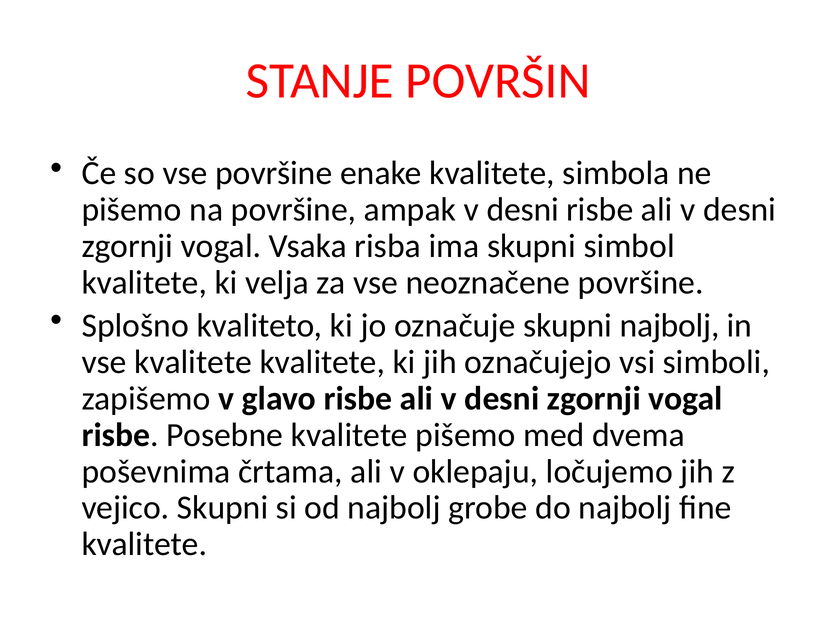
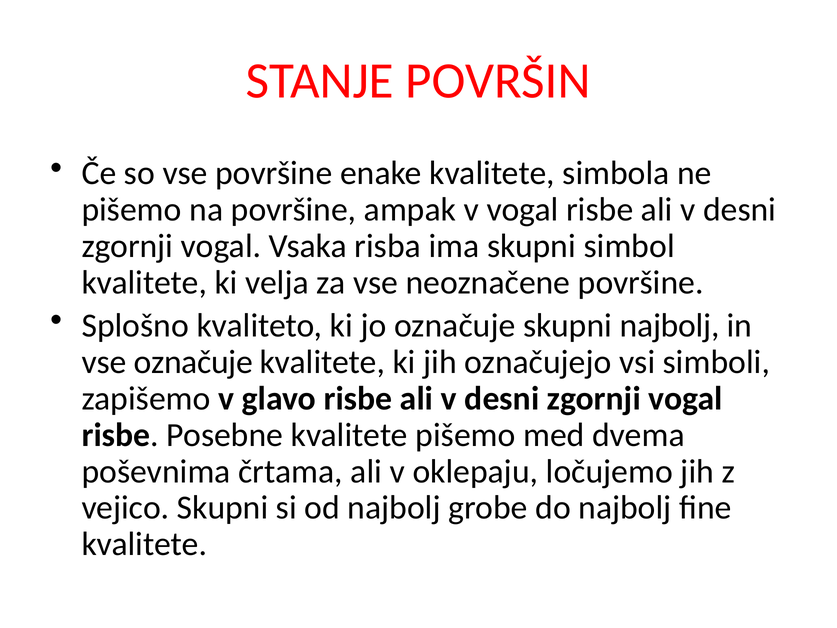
ampak v desni: desni -> vogal (523, 210)
vse kvalitete: kvalitete -> označuje (193, 362)
